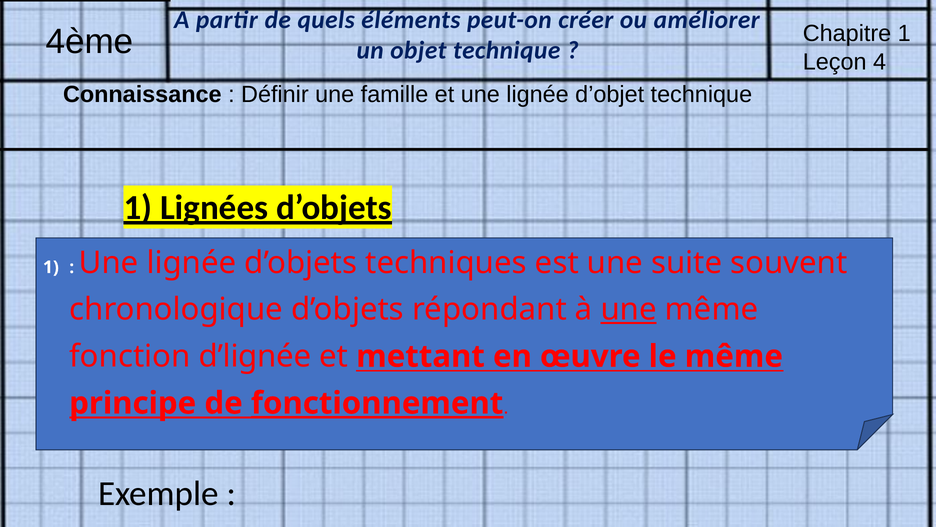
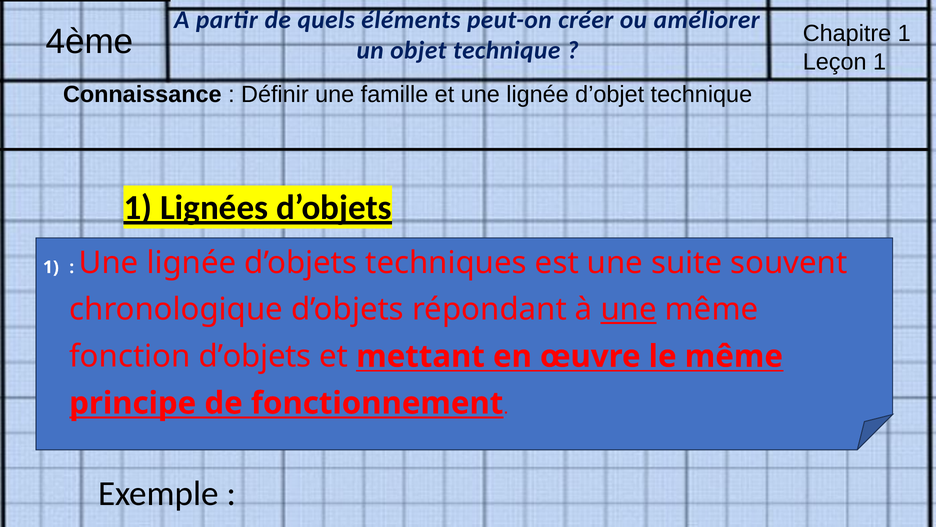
Leçon 4: 4 -> 1 (880, 62)
fonction d’lignée: d’lignée -> d’objets (255, 356)
fonctionnement underline: present -> none (377, 403)
